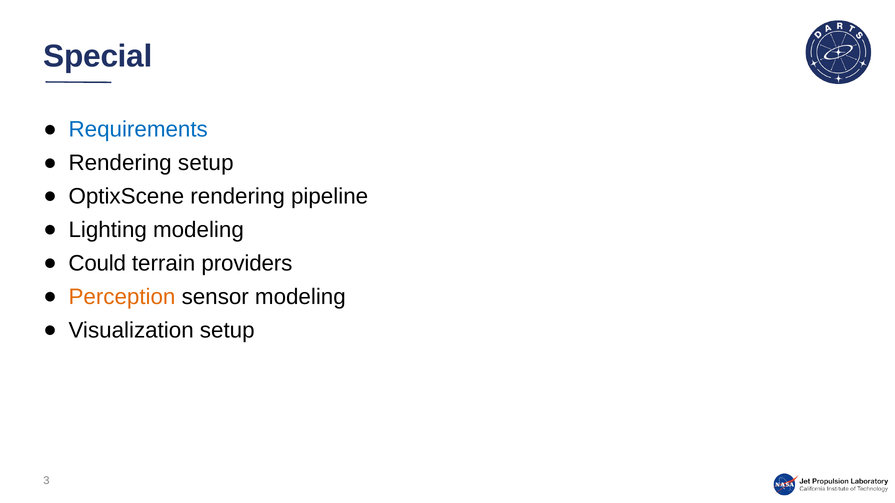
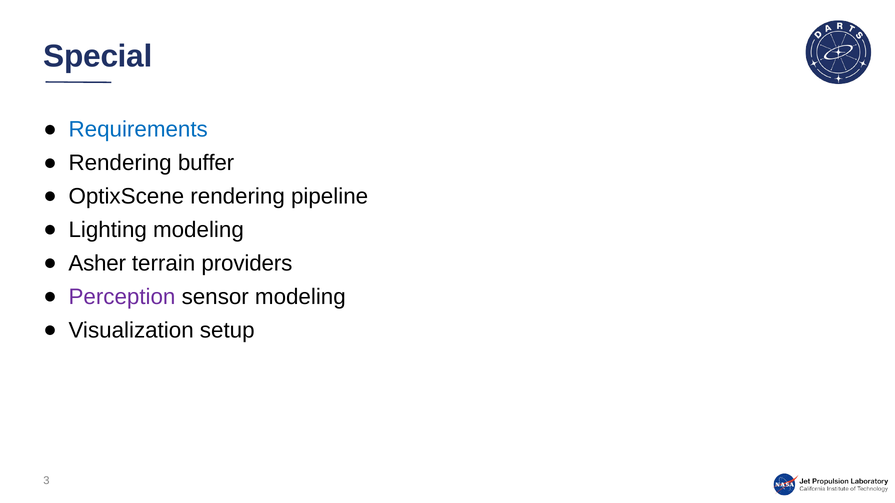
Rendering setup: setup -> buffer (206, 163)
Could: Could -> Asher (97, 264)
Perception colour: orange -> purple (122, 297)
